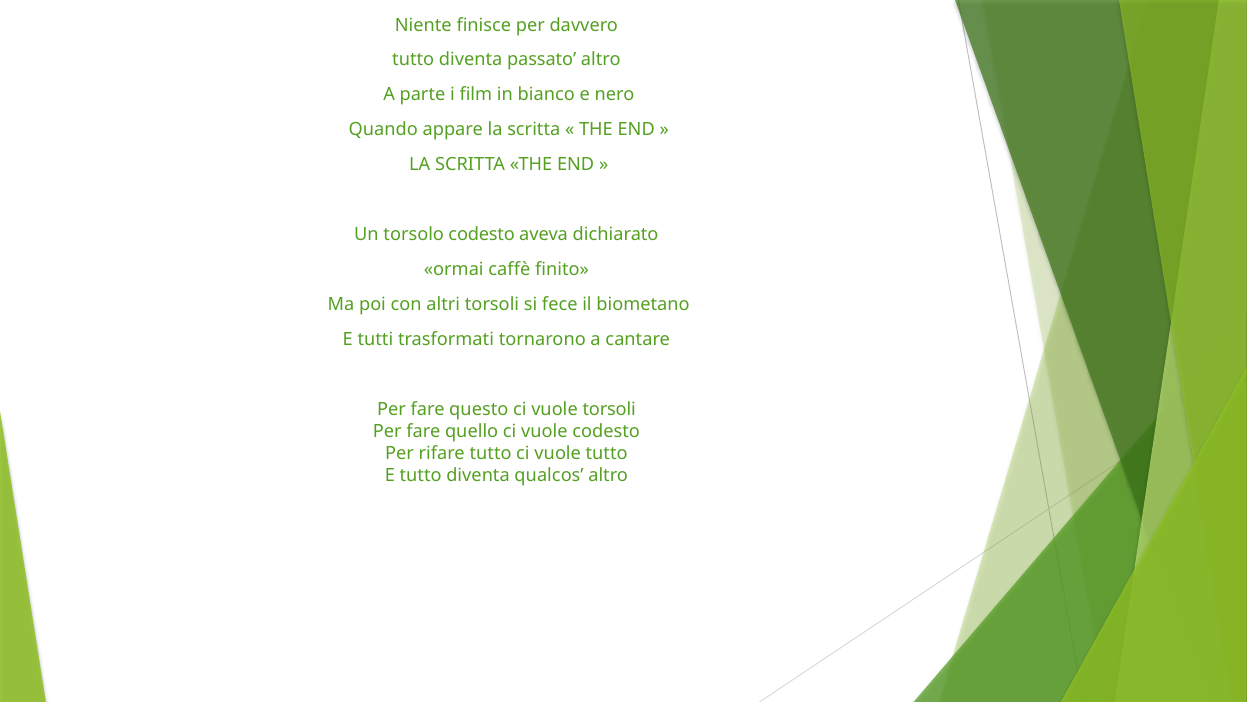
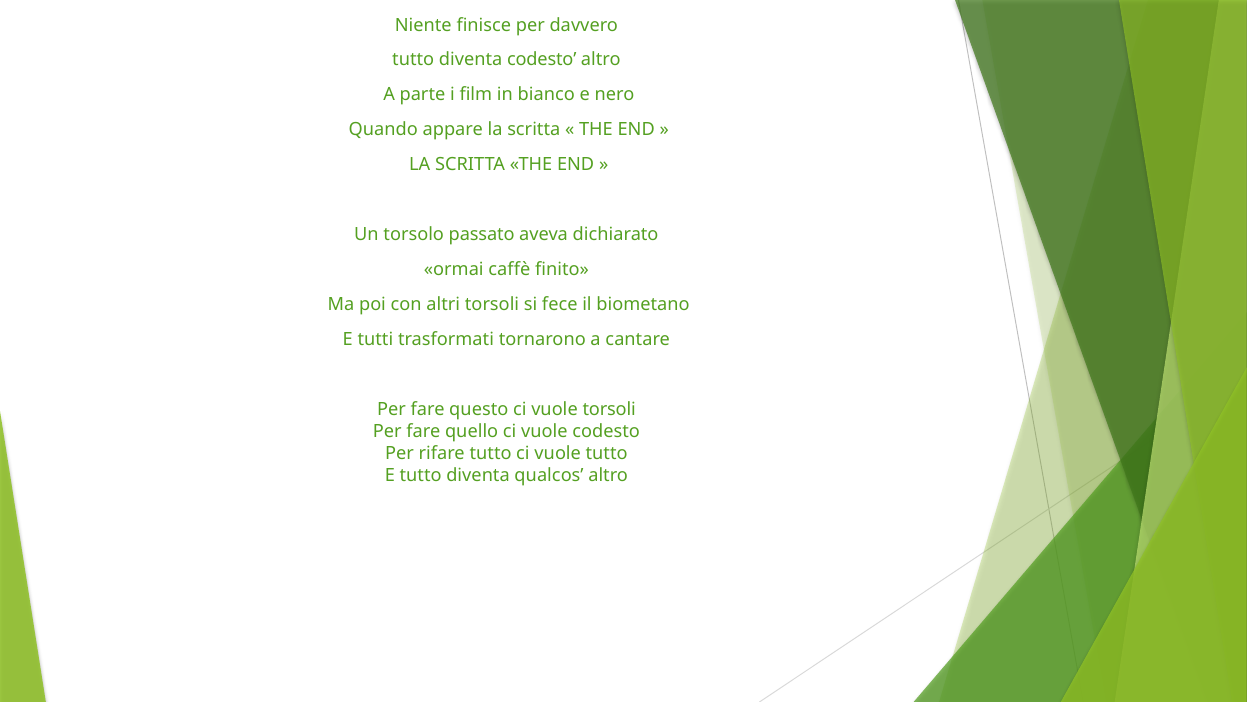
diventa passato: passato -> codesto (542, 60)
torsolo codesto: codesto -> passato (482, 234)
